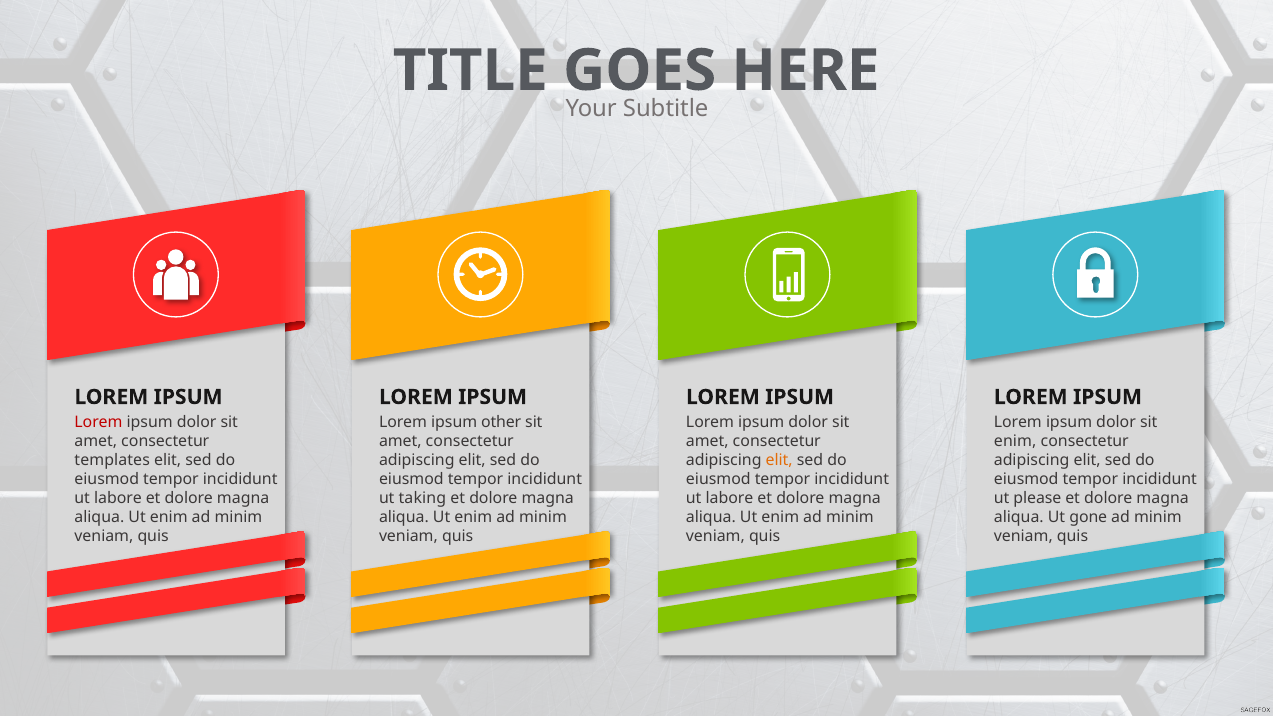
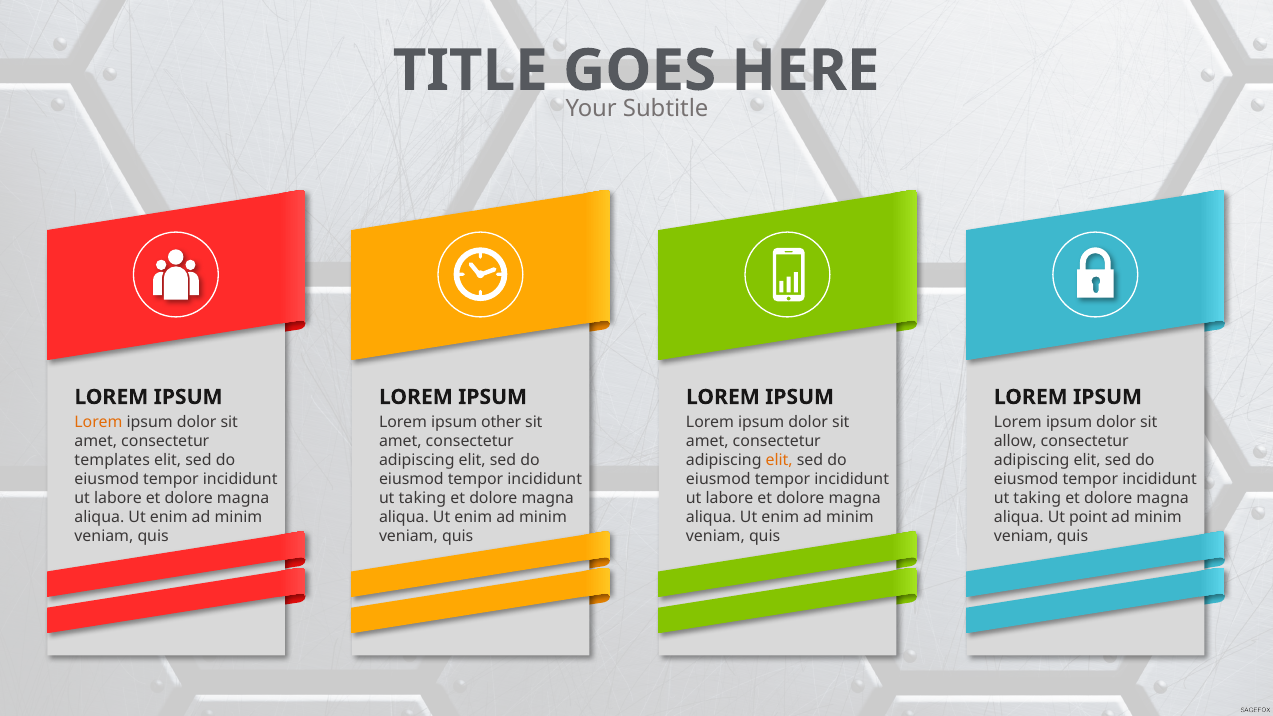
Lorem colour: red -> orange (98, 422)
enim: enim -> allow (1015, 441)
please: please -> taking (1037, 499)
gone: gone -> point (1088, 518)
